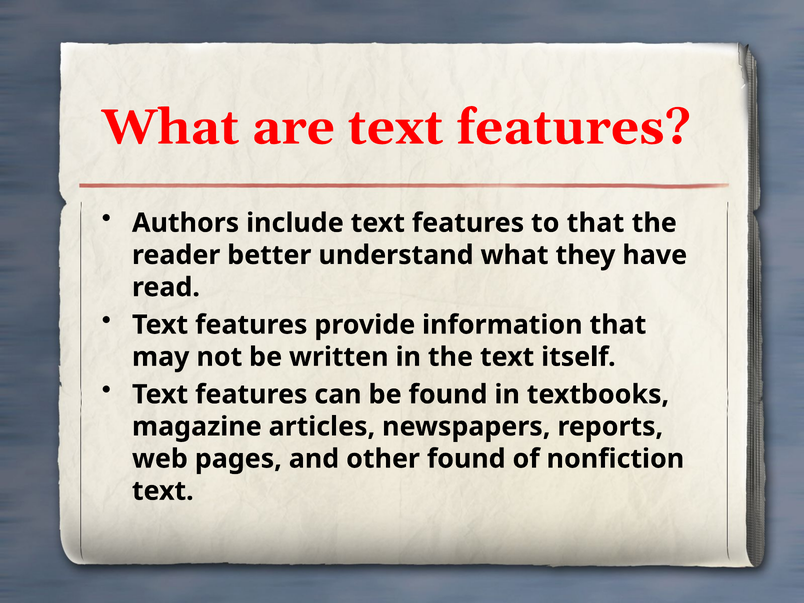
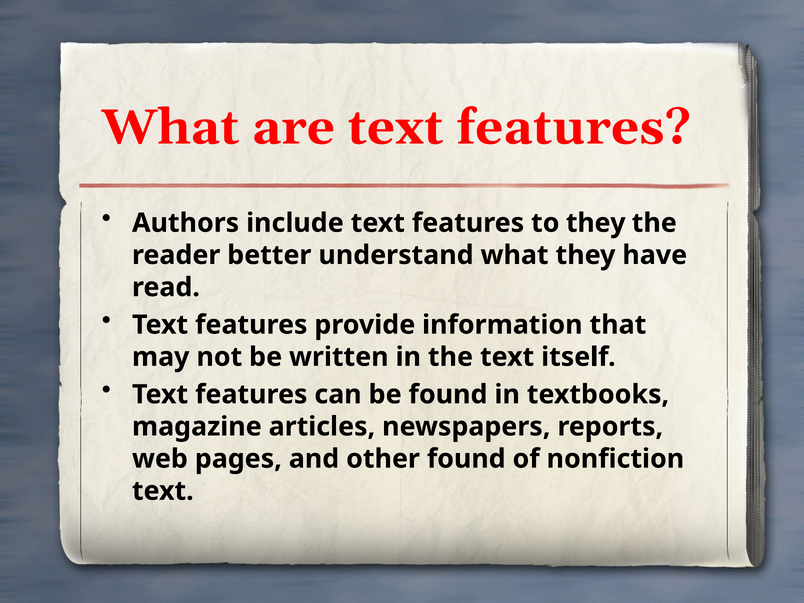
to that: that -> they (596, 223)
